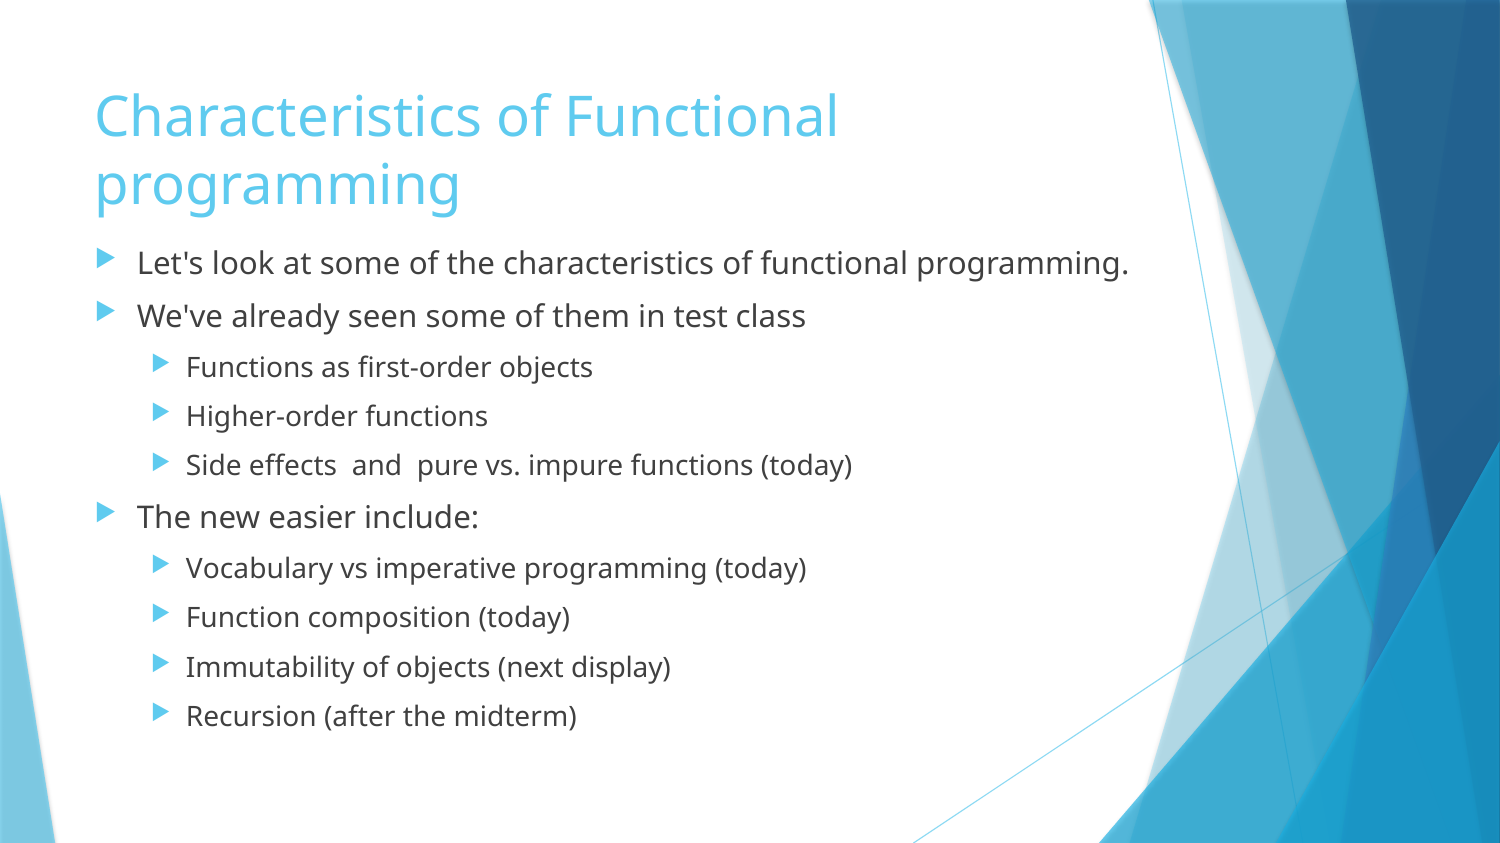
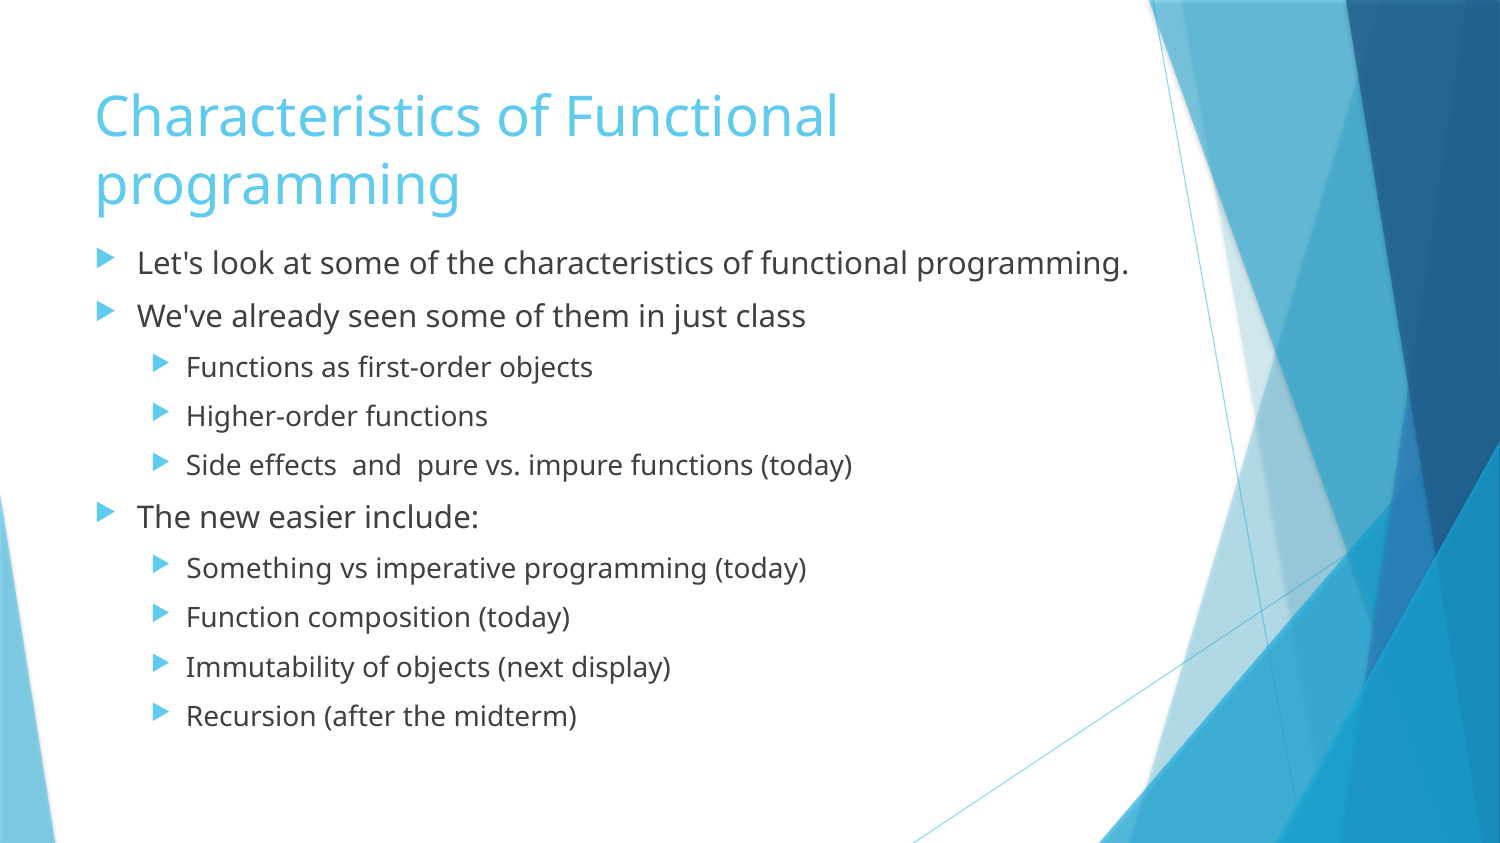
test: test -> just (701, 317)
Vocabulary: Vocabulary -> Something (259, 570)
